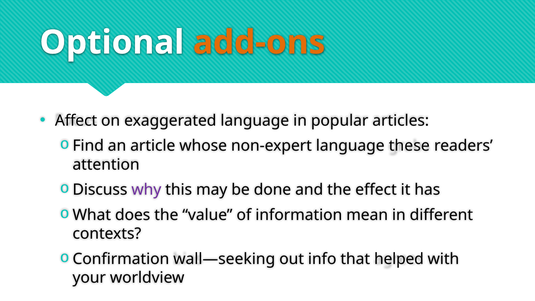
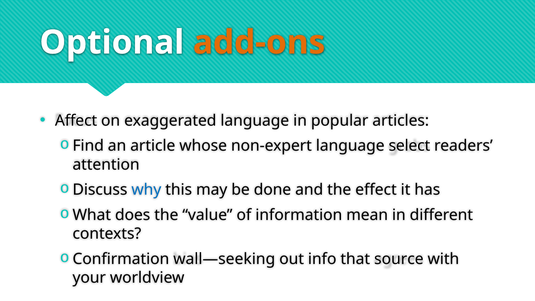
these: these -> select (409, 146)
why colour: purple -> blue (146, 190)
helped: helped -> source (399, 259)
